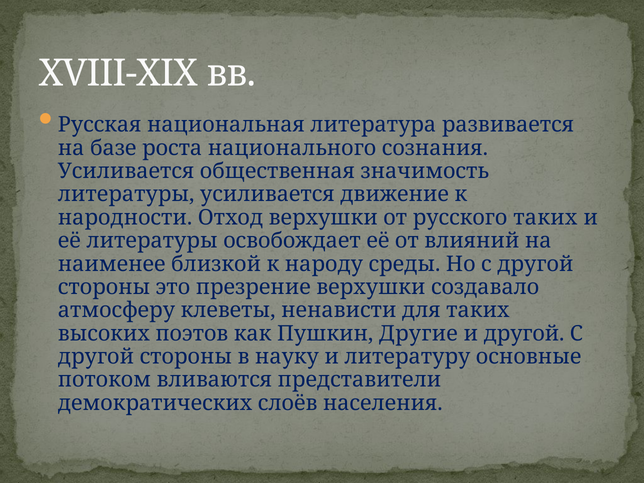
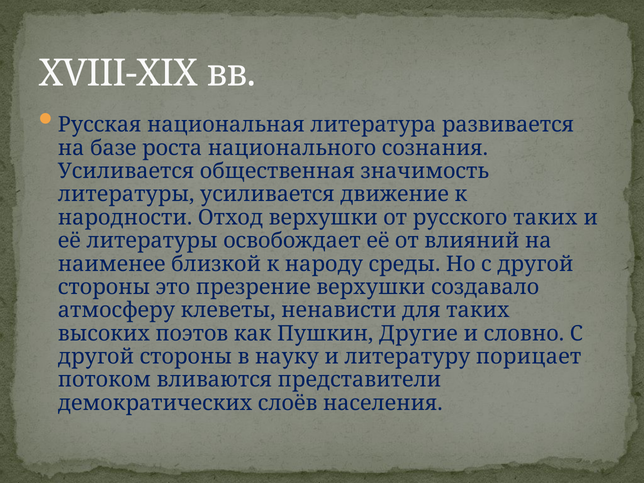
и другой: другой -> словно (524, 333)
основные: основные -> порицает (529, 357)
